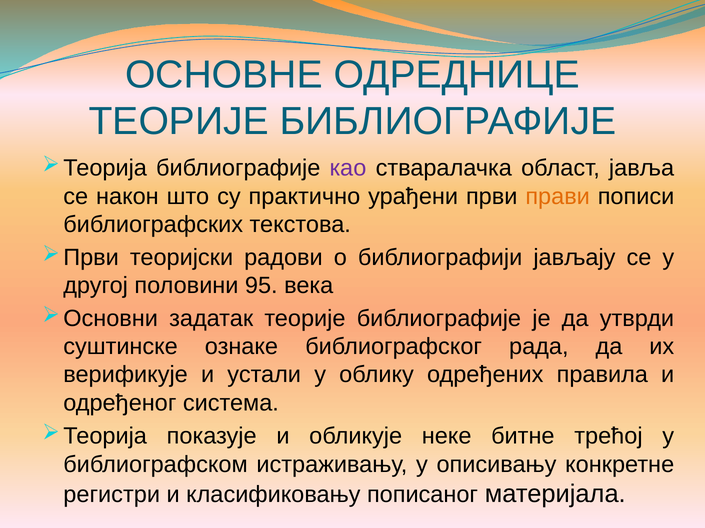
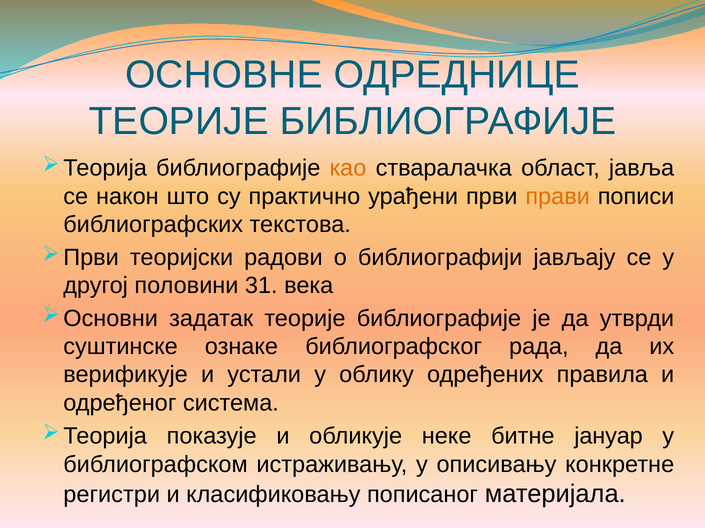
као colour: purple -> orange (348, 168)
95: 95 -> 31 (261, 286)
трећој: трећој -> јануар (609, 437)
